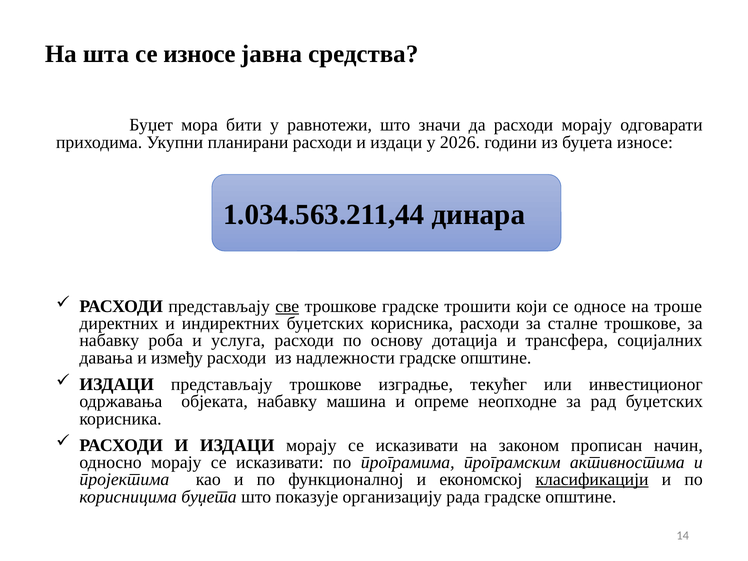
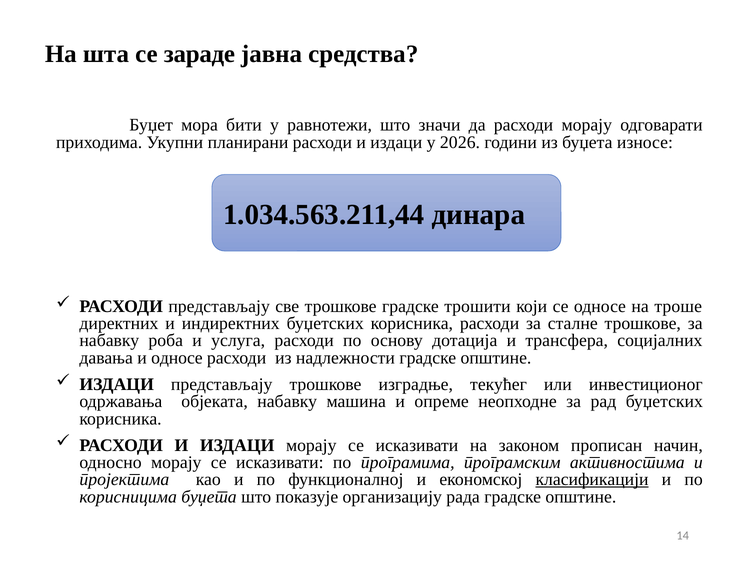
се износе: износе -> зараде (199, 54)
све underline: present -> none (287, 306)
и између: између -> односе (177, 358)
